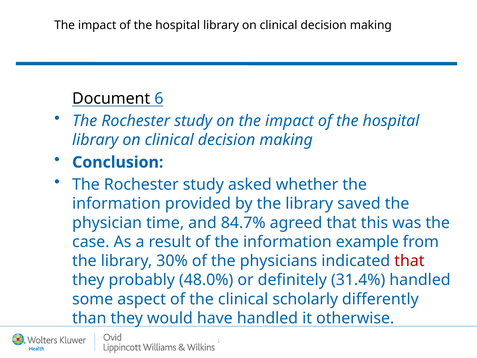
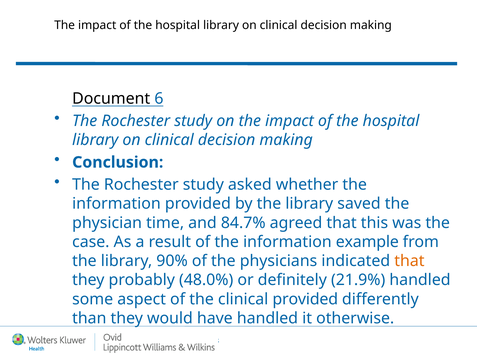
30%: 30% -> 90% (172, 261)
that colour: red -> orange (409, 261)
31.4%: 31.4% -> 21.9% (358, 280)
clinical scholarly: scholarly -> provided (305, 299)
